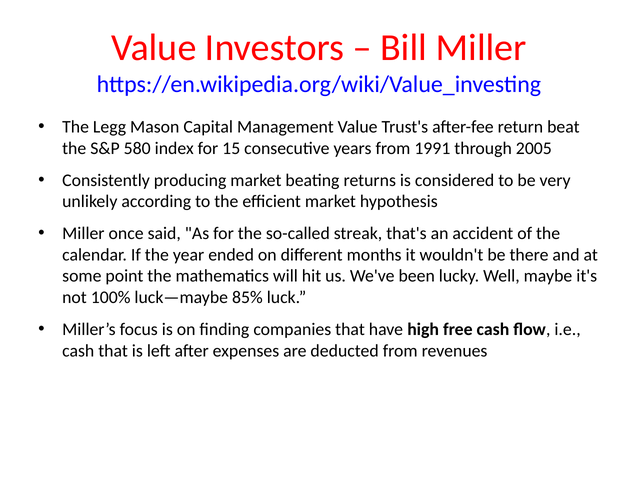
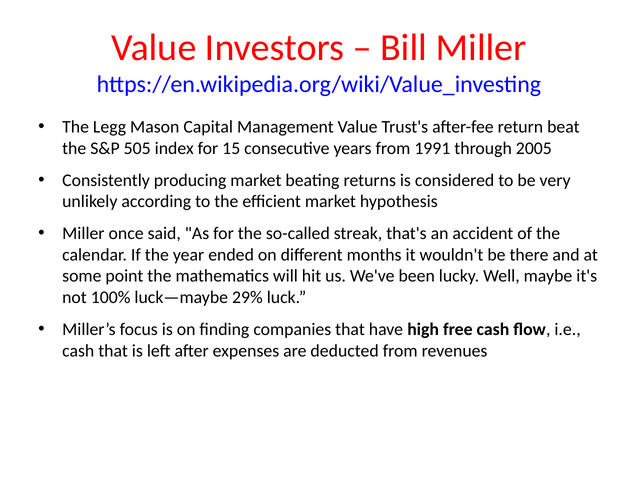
580: 580 -> 505 (137, 148)
85%: 85% -> 29% (247, 297)
